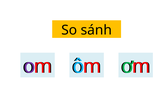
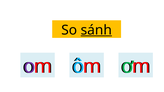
sánh underline: none -> present (96, 30)
